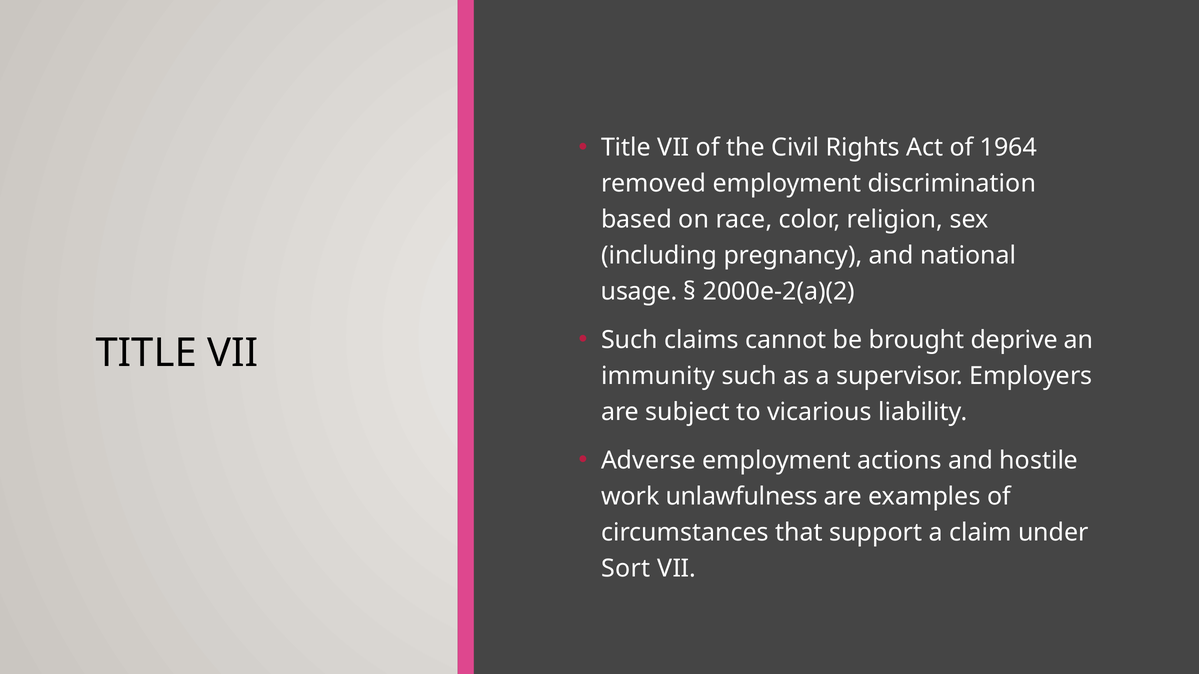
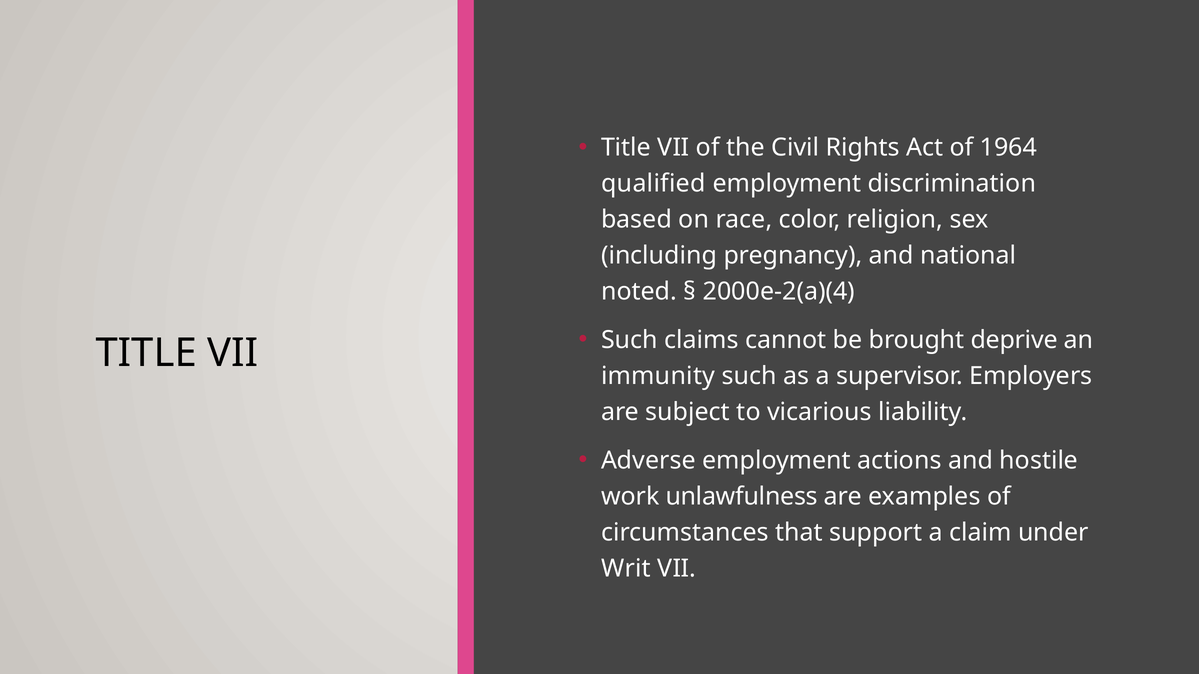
removed: removed -> qualified (653, 184)
usage: usage -> noted (639, 292)
2000e-2(a)(2: 2000e-2(a)(2 -> 2000e-2(a)(4 (779, 292)
Sort: Sort -> Writ (626, 569)
